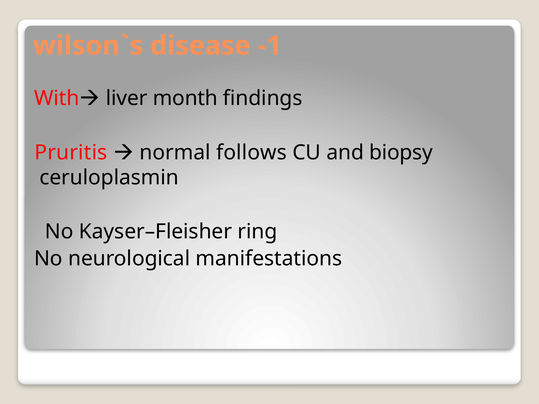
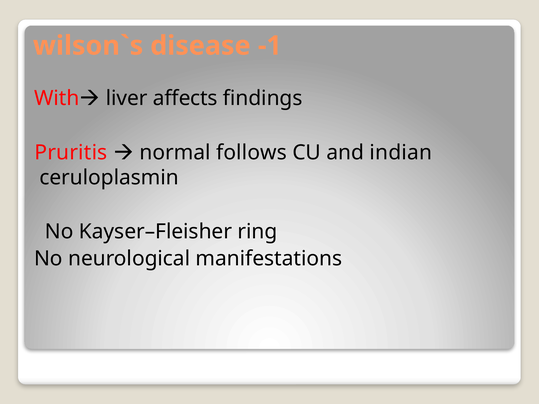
month: month -> affects (185, 98)
biopsy: biopsy -> indian (401, 153)
